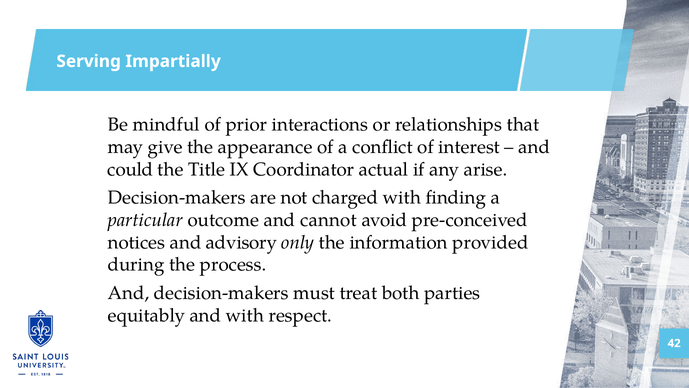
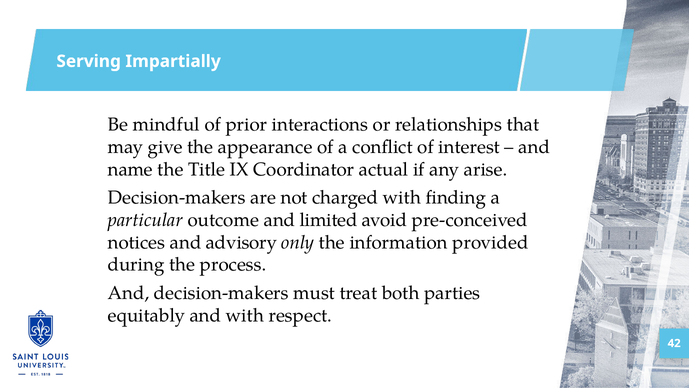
could: could -> name (130, 169)
cannot: cannot -> limited (329, 220)
